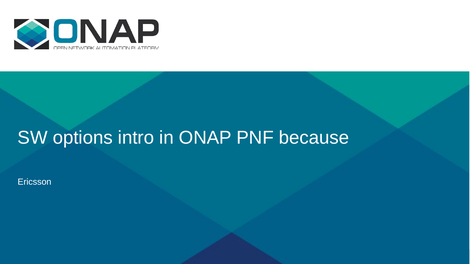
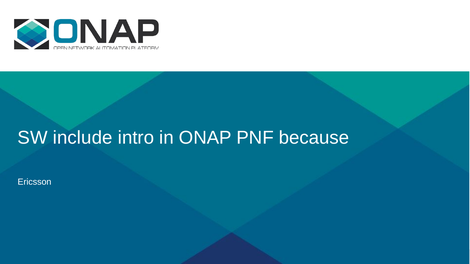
options: options -> include (83, 138)
